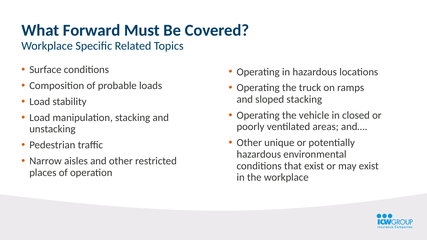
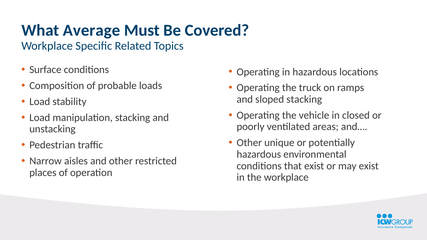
Forward: Forward -> Average (91, 30)
